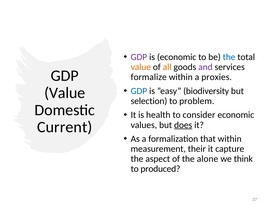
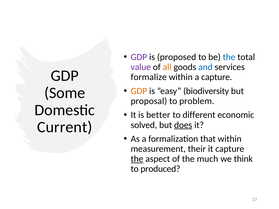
is economic: economic -> proposed (177, 57)
value colour: orange -> purple (141, 67)
and colour: purple -> blue (205, 67)
a proxies: proxies -> capture (217, 77)
GDP colour: blue -> orange (139, 91)
Value: Value -> Some (65, 93)
selection: selection -> proposal (149, 101)
health: health -> better (158, 115)
consider: consider -> different (199, 115)
values: values -> solved (144, 125)
the underline: none -> present (137, 159)
alone: alone -> much (208, 159)
